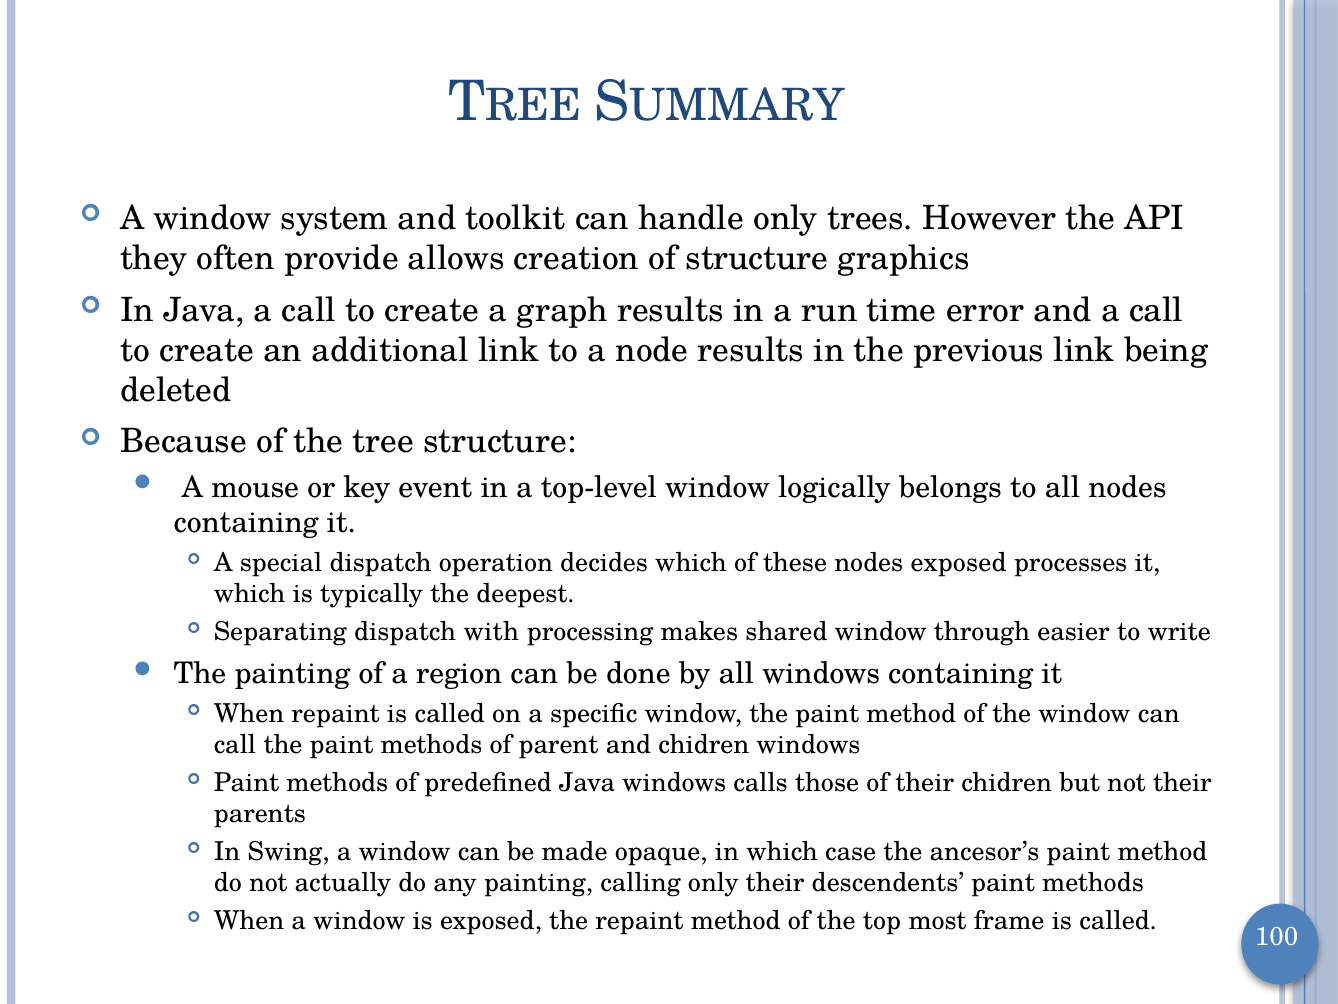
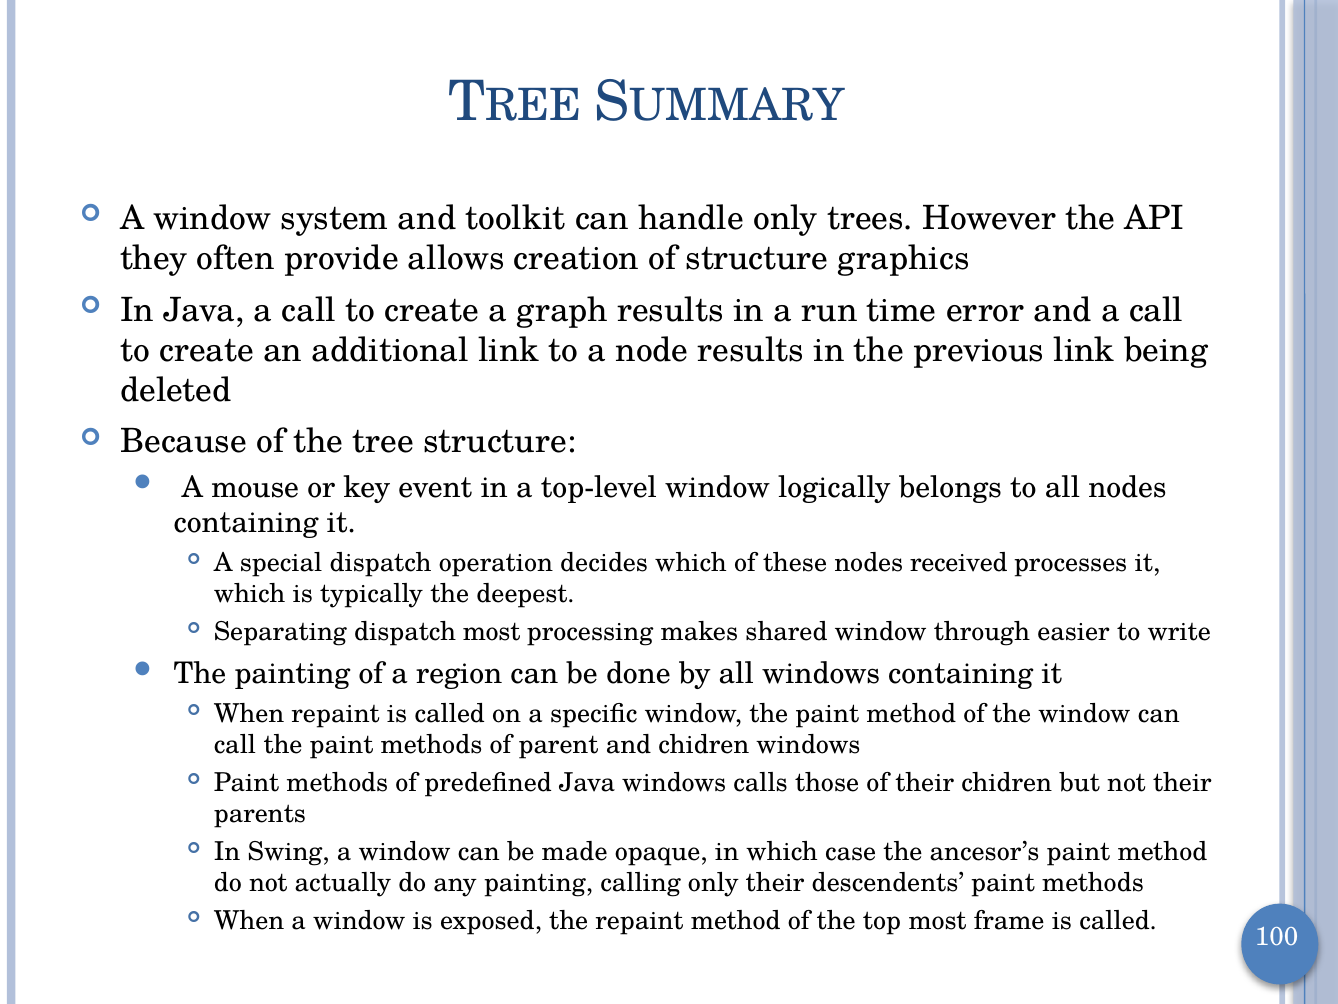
nodes exposed: exposed -> received (959, 563)
dispatch with: with -> most (492, 632)
